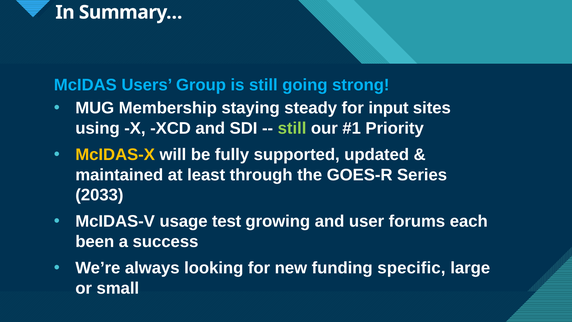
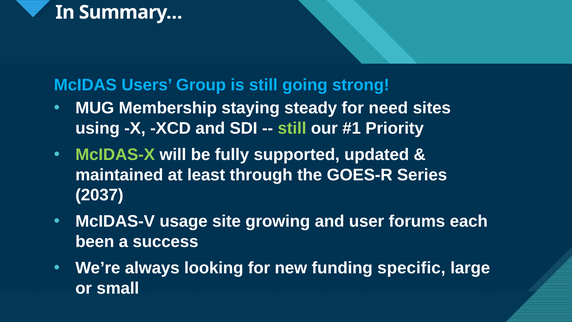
input: input -> need (388, 108)
McIDAS-X colour: yellow -> light green (115, 155)
2033: 2033 -> 2037 (99, 195)
test: test -> site (227, 221)
